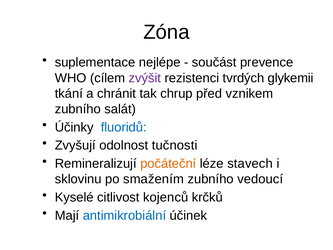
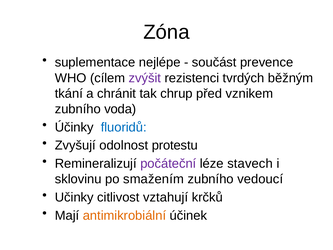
glykemii: glykemii -> běžným (291, 78)
salát: salát -> voda (120, 109)
tučnosti: tučnosti -> protestu (175, 145)
počáteční colour: orange -> purple (168, 163)
Kyselé: Kyselé -> Učinky (74, 197)
kojenců: kojenců -> vztahují (166, 197)
antimikrobiální colour: blue -> orange (124, 215)
